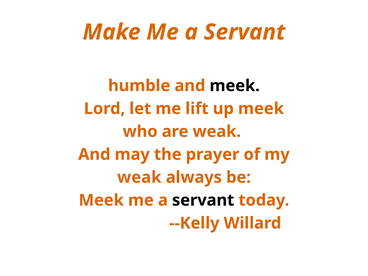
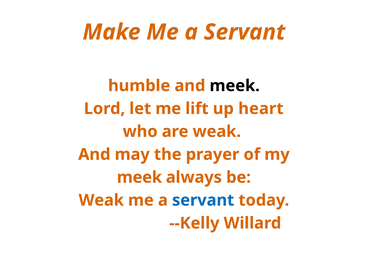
up meek: meek -> heart (261, 109)
weak: weak -> meek (139, 177)
Meek: Meek -> Weak (101, 200)
servant colour: black -> blue (203, 200)
